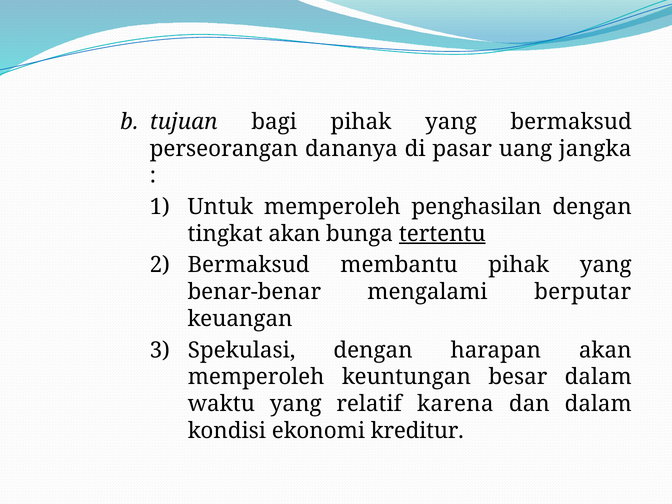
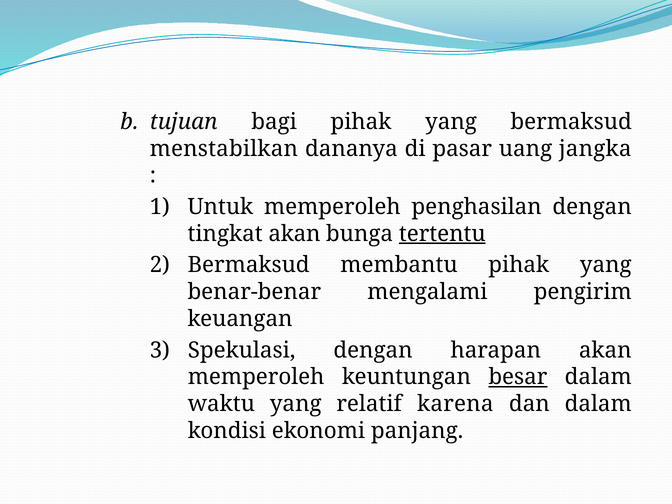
perseorangan: perseorangan -> menstabilkan (224, 149)
berputar: berputar -> pengirim (583, 292)
besar underline: none -> present (518, 377)
kreditur: kreditur -> panjang (417, 431)
